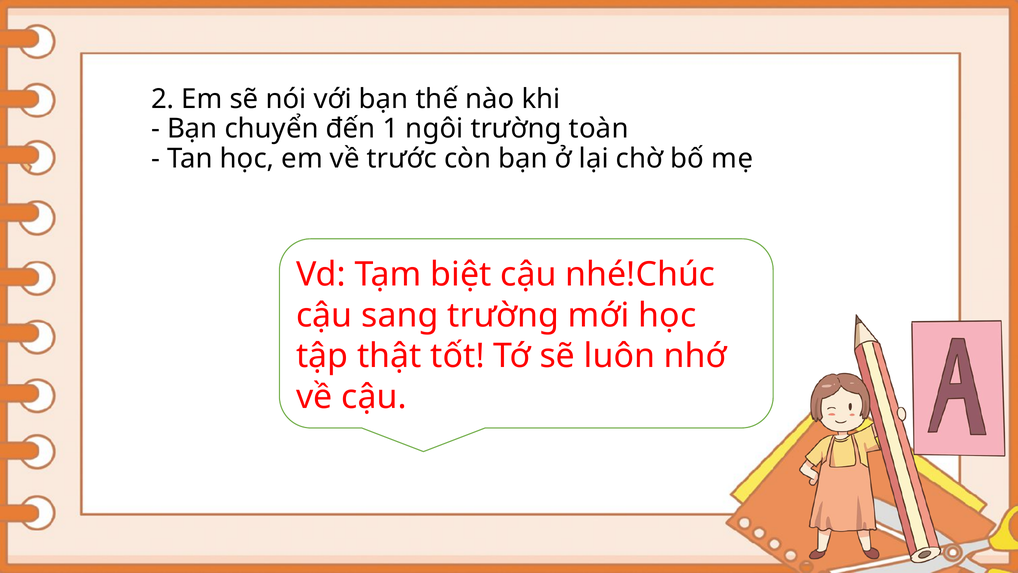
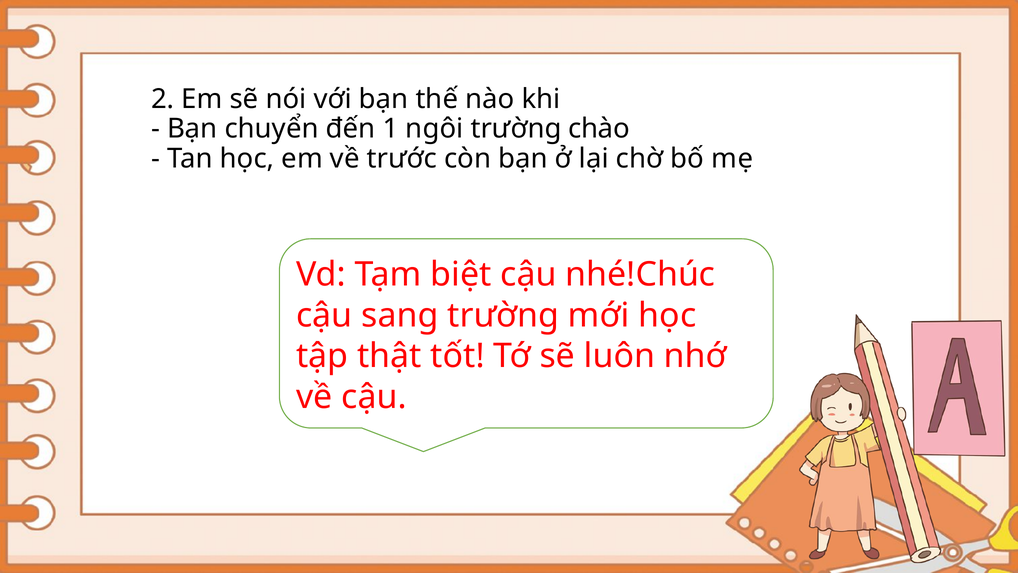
toàn: toàn -> chào (599, 129)
